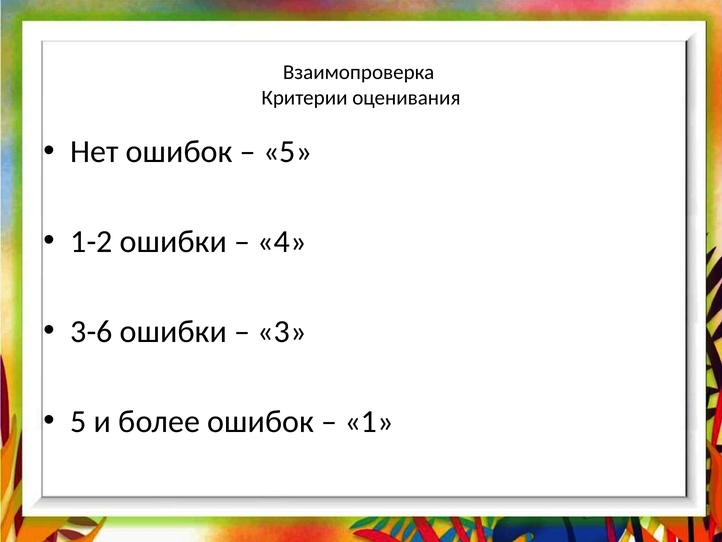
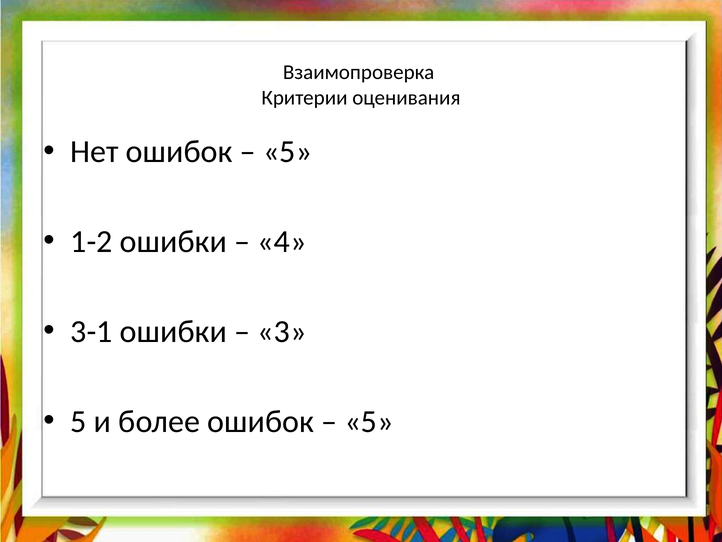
3-6: 3-6 -> 3-1 (92, 331)
1: 1 -> 5 (369, 421)
